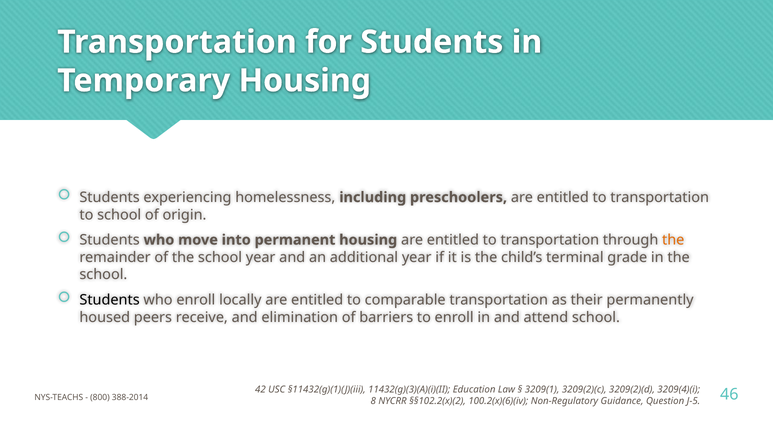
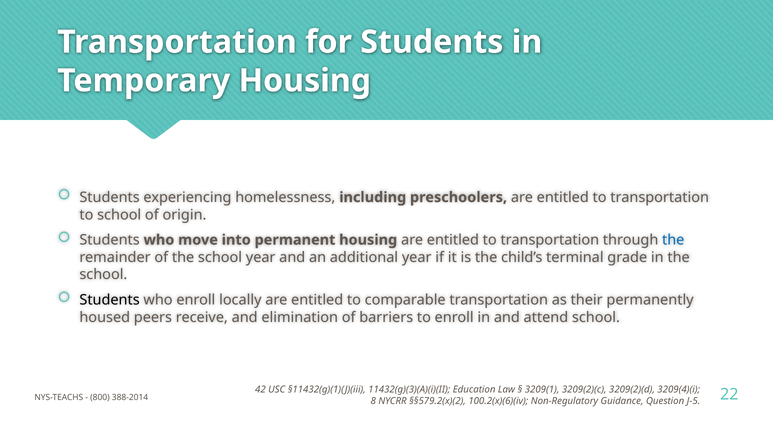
the colour: orange -> blue (673, 240)
46: 46 -> 22 (729, 394)
§§102.2(x)(2: §§102.2(x)(2 -> §§579.2(x)(2 (437, 401)
